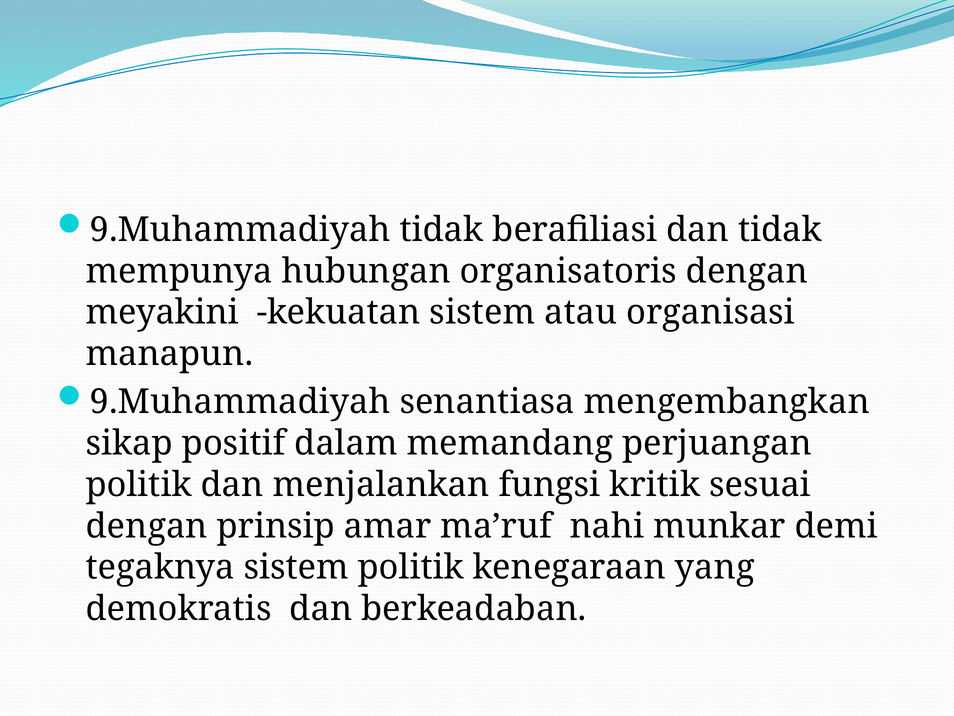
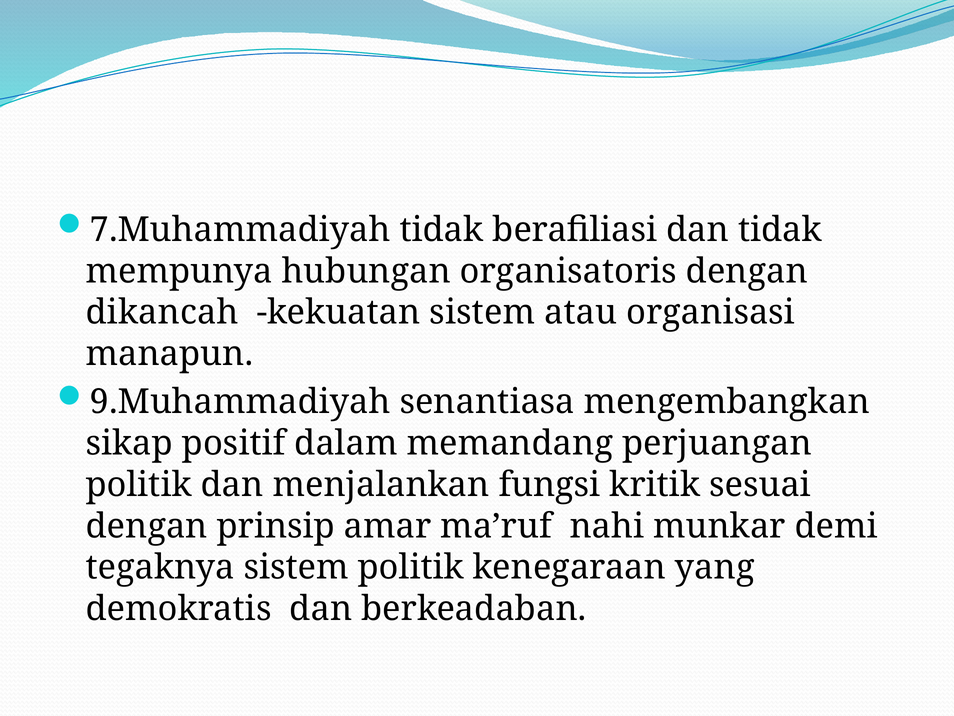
9.Muhammadiyah: 9.Muhammadiyah -> 7.Muhammadiyah (240, 230)
meyakini: meyakini -> dikancah (162, 312)
